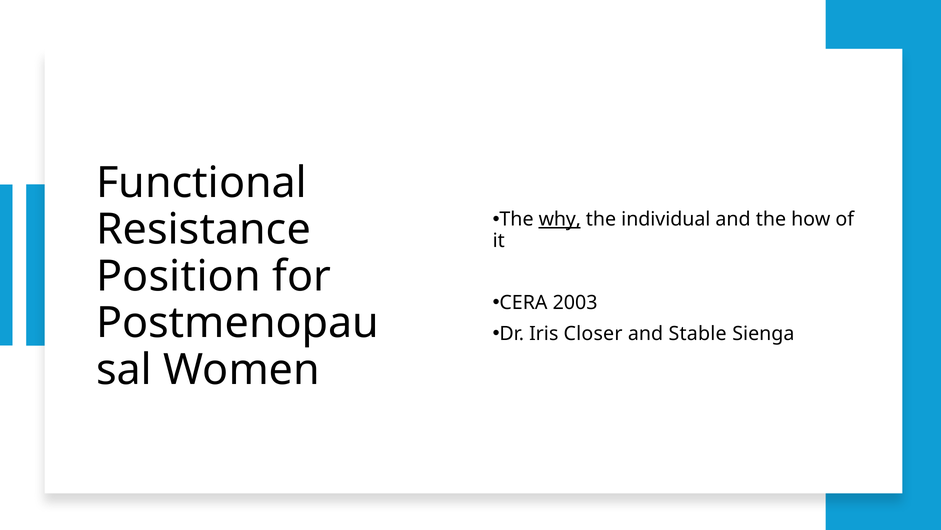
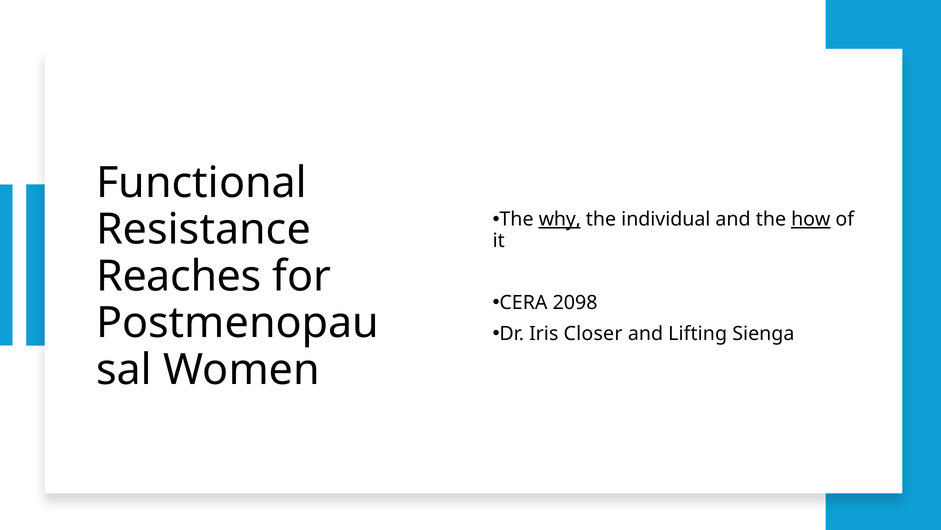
how underline: none -> present (811, 219)
Position: Position -> Reaches (179, 276)
2003: 2003 -> 2098 (575, 302)
Stable: Stable -> Lifting (698, 333)
